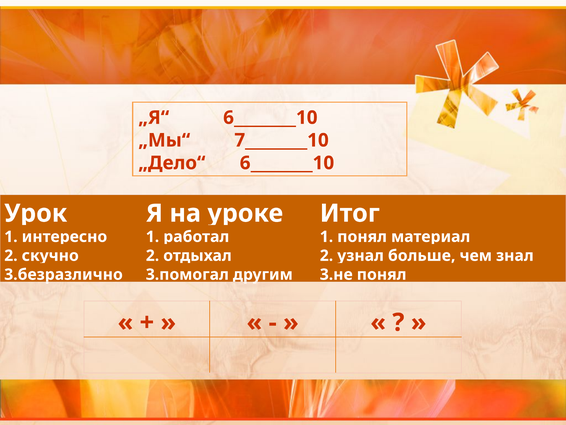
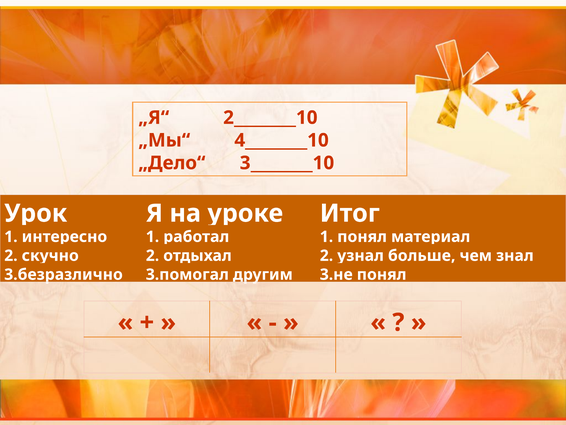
„Я“ 6________10: 6________10 -> 2________10 (270, 118)
7________10: 7________10 -> 4________10 (282, 140)
„Дело“ 6________10: 6________10 -> 3________10 (287, 163)
